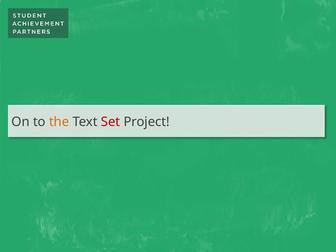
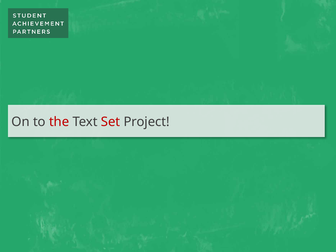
the colour: orange -> red (59, 122)
